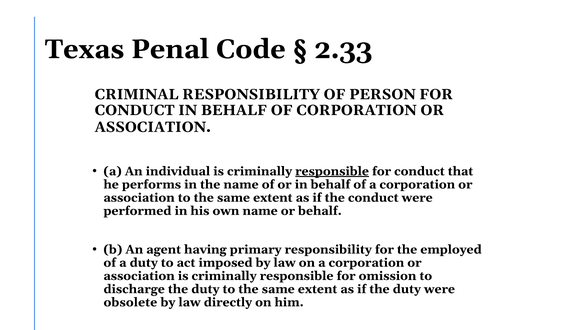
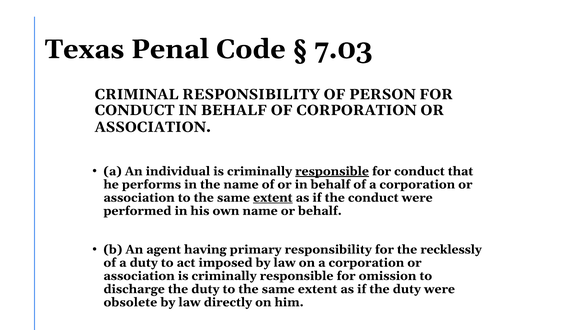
2.33: 2.33 -> 7.03 (343, 49)
extent underline: none -> present (273, 198)
employed: employed -> recklessly (451, 250)
